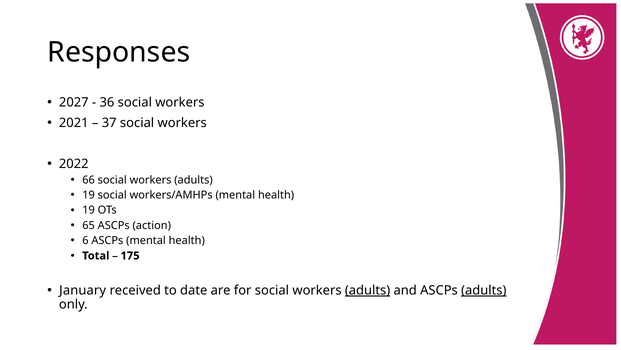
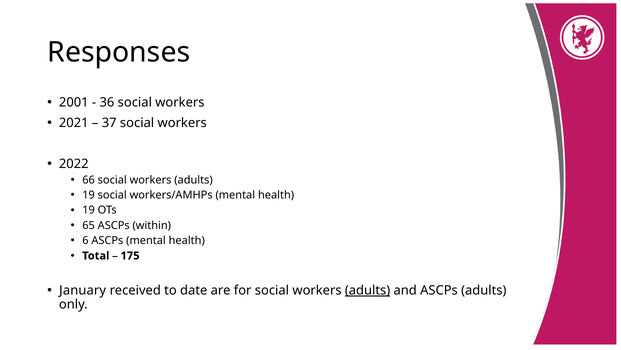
2027: 2027 -> 2001 (74, 102)
action: action -> within (152, 225)
adults underline: present -> none (484, 290)
